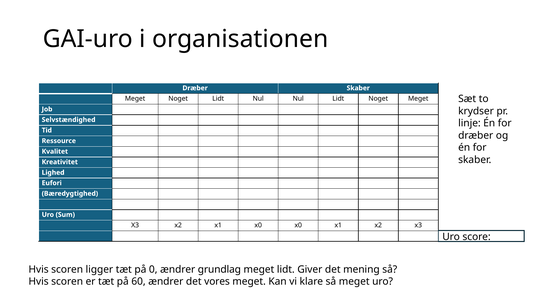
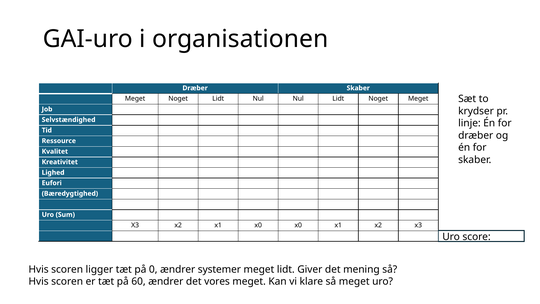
grundlag: grundlag -> systemer (219, 269)
